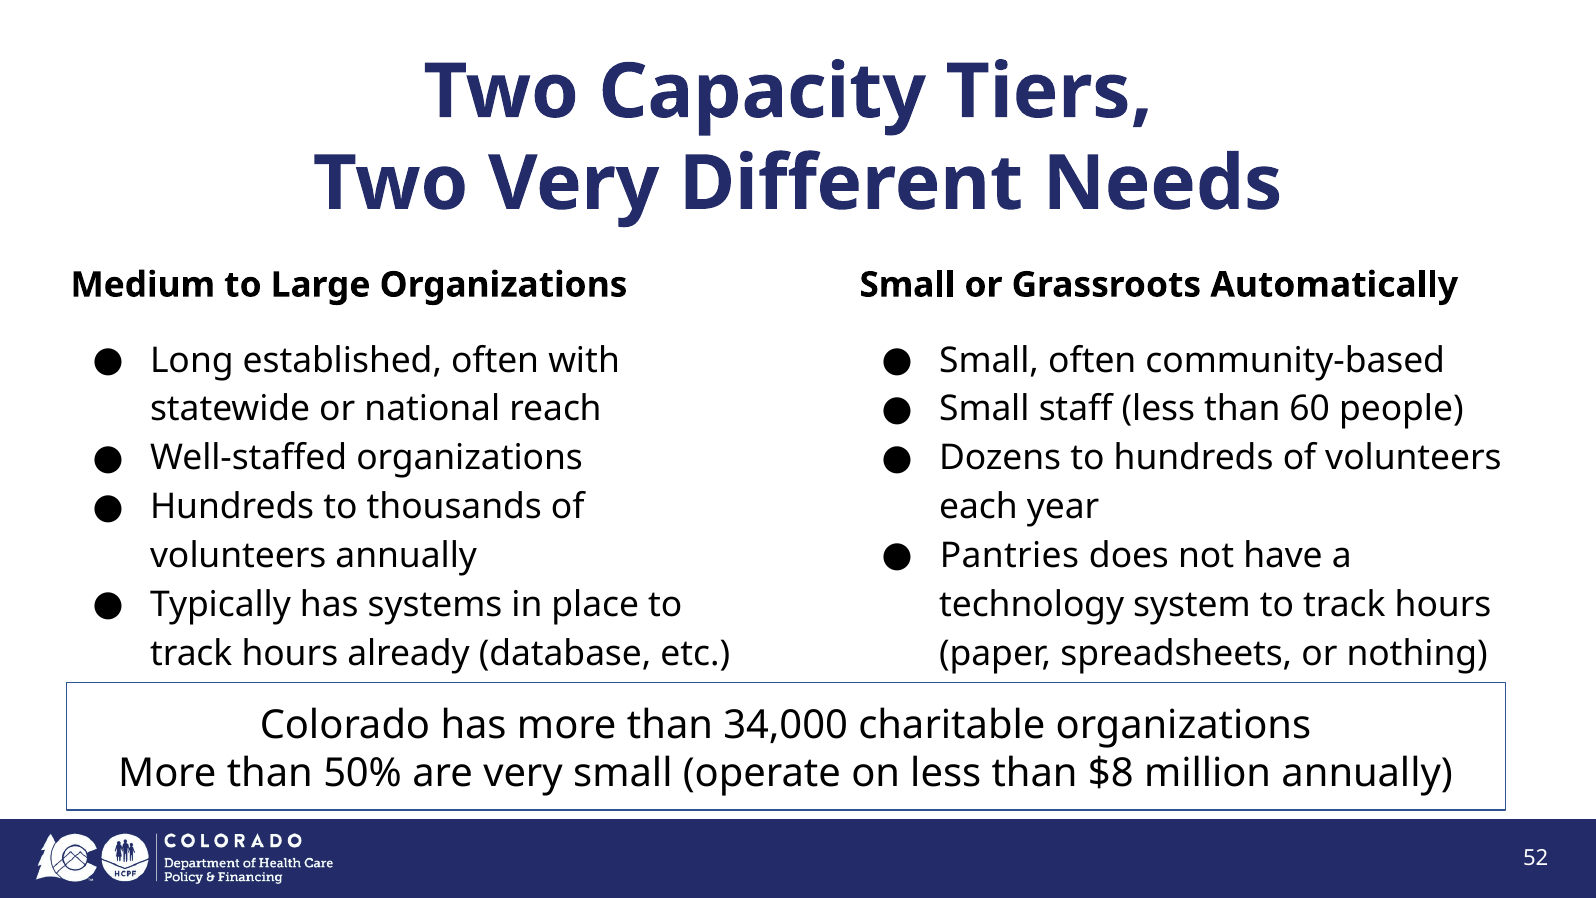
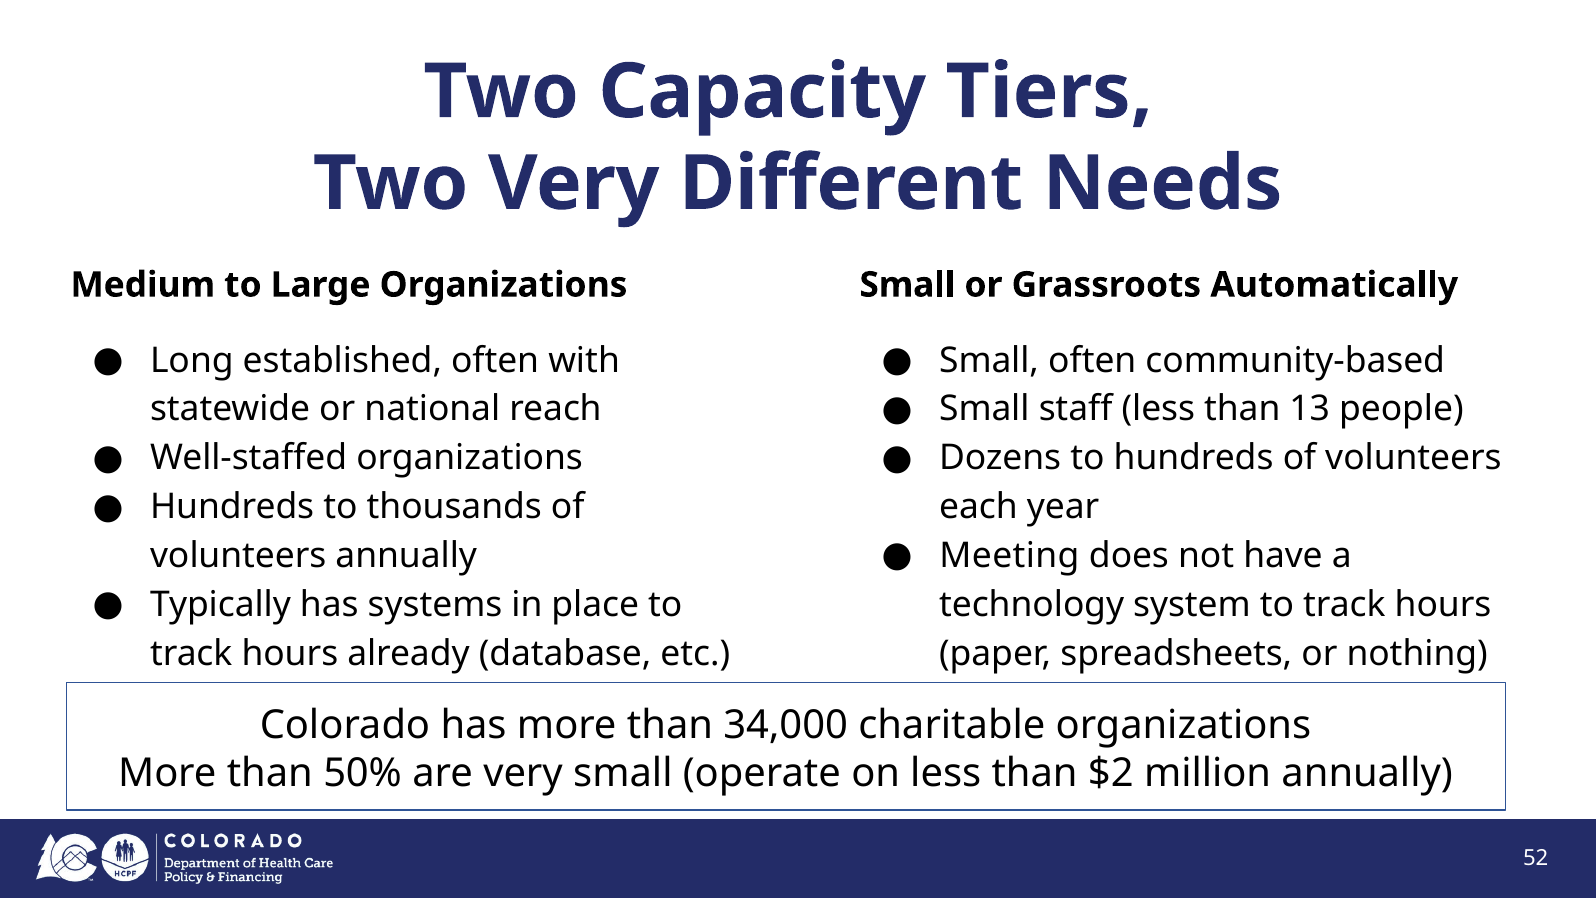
60: 60 -> 13 (1310, 409)
Pantries: Pantries -> Meeting (1009, 556)
$8: $8 -> $2 (1111, 773)
